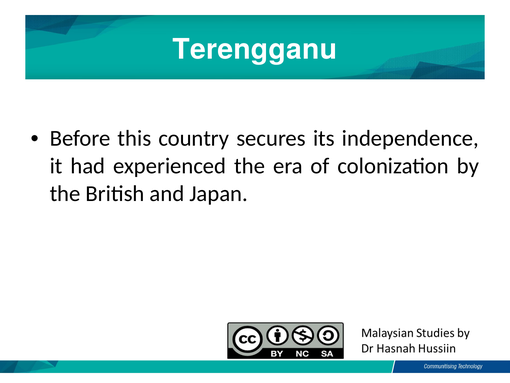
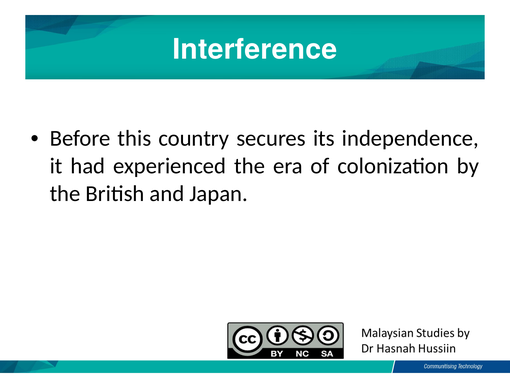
Terengganu: Terengganu -> Interference (255, 49)
